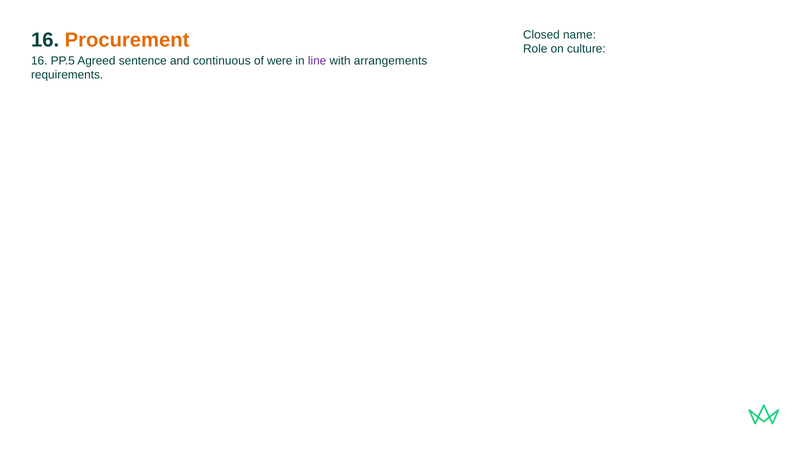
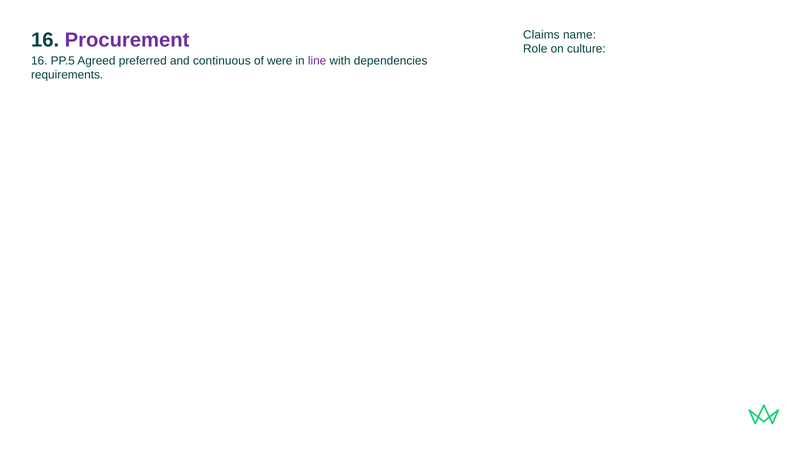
Closed: Closed -> Claims (541, 35)
Procurement colour: orange -> purple (127, 40)
sentence: sentence -> preferred (143, 61)
arrangements: arrangements -> dependencies (391, 61)
